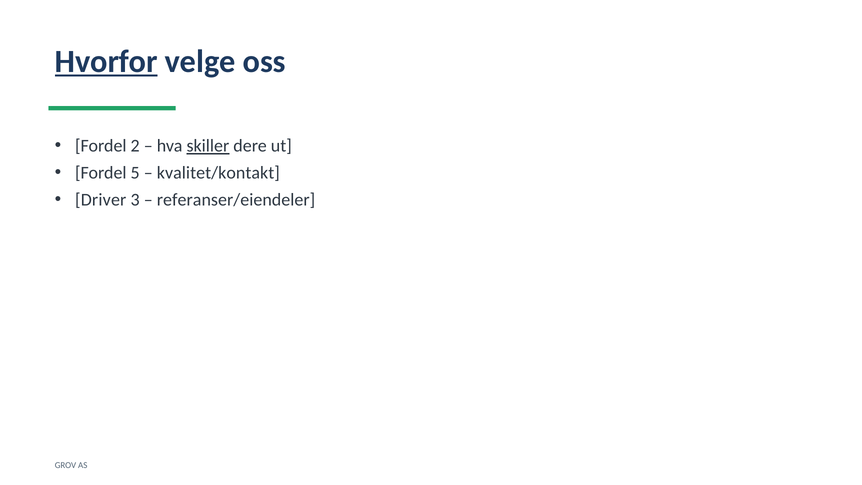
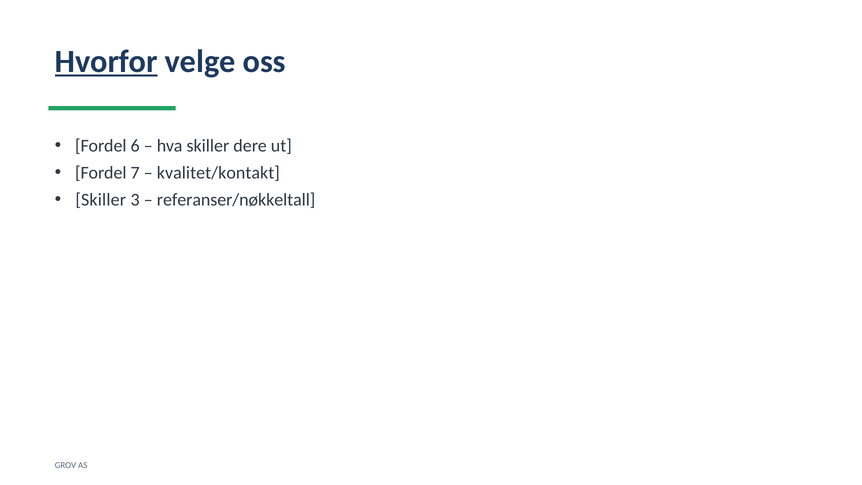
2: 2 -> 6 (135, 146)
skiller underline: present -> none (208, 146)
5: 5 -> 7 (135, 173)
Driver: Driver -> Skiller (101, 200)
referanser/eiendeler: referanser/eiendeler -> referanser/nøkkeltall (236, 200)
